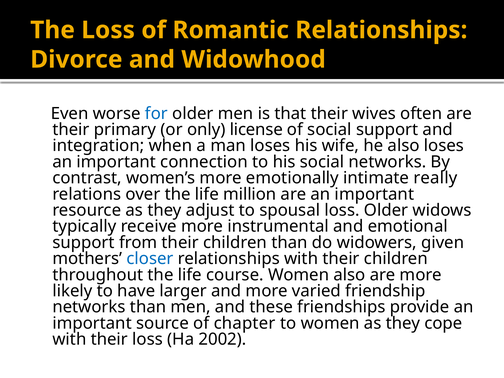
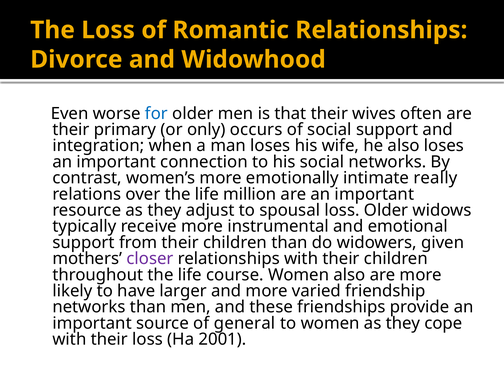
license: license -> occurs (256, 130)
closer colour: blue -> purple (150, 259)
chapter: chapter -> general (245, 323)
2002: 2002 -> 2001 (222, 339)
